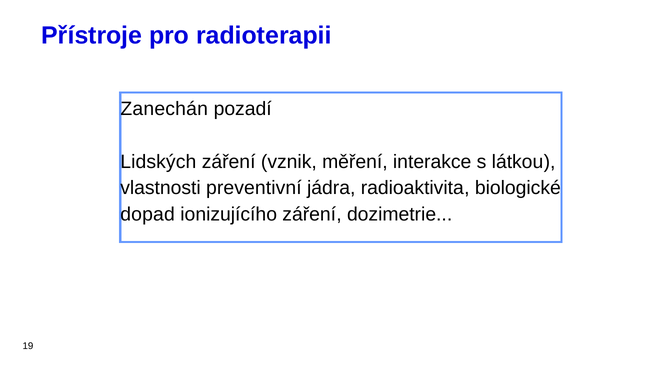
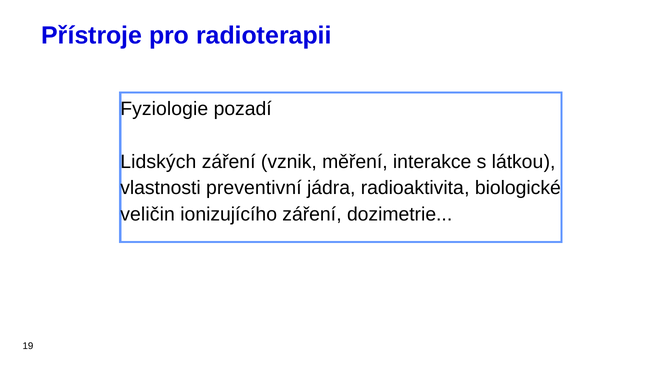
Zanechán: Zanechán -> Fyziologie (164, 109)
dopad: dopad -> veličin (148, 215)
